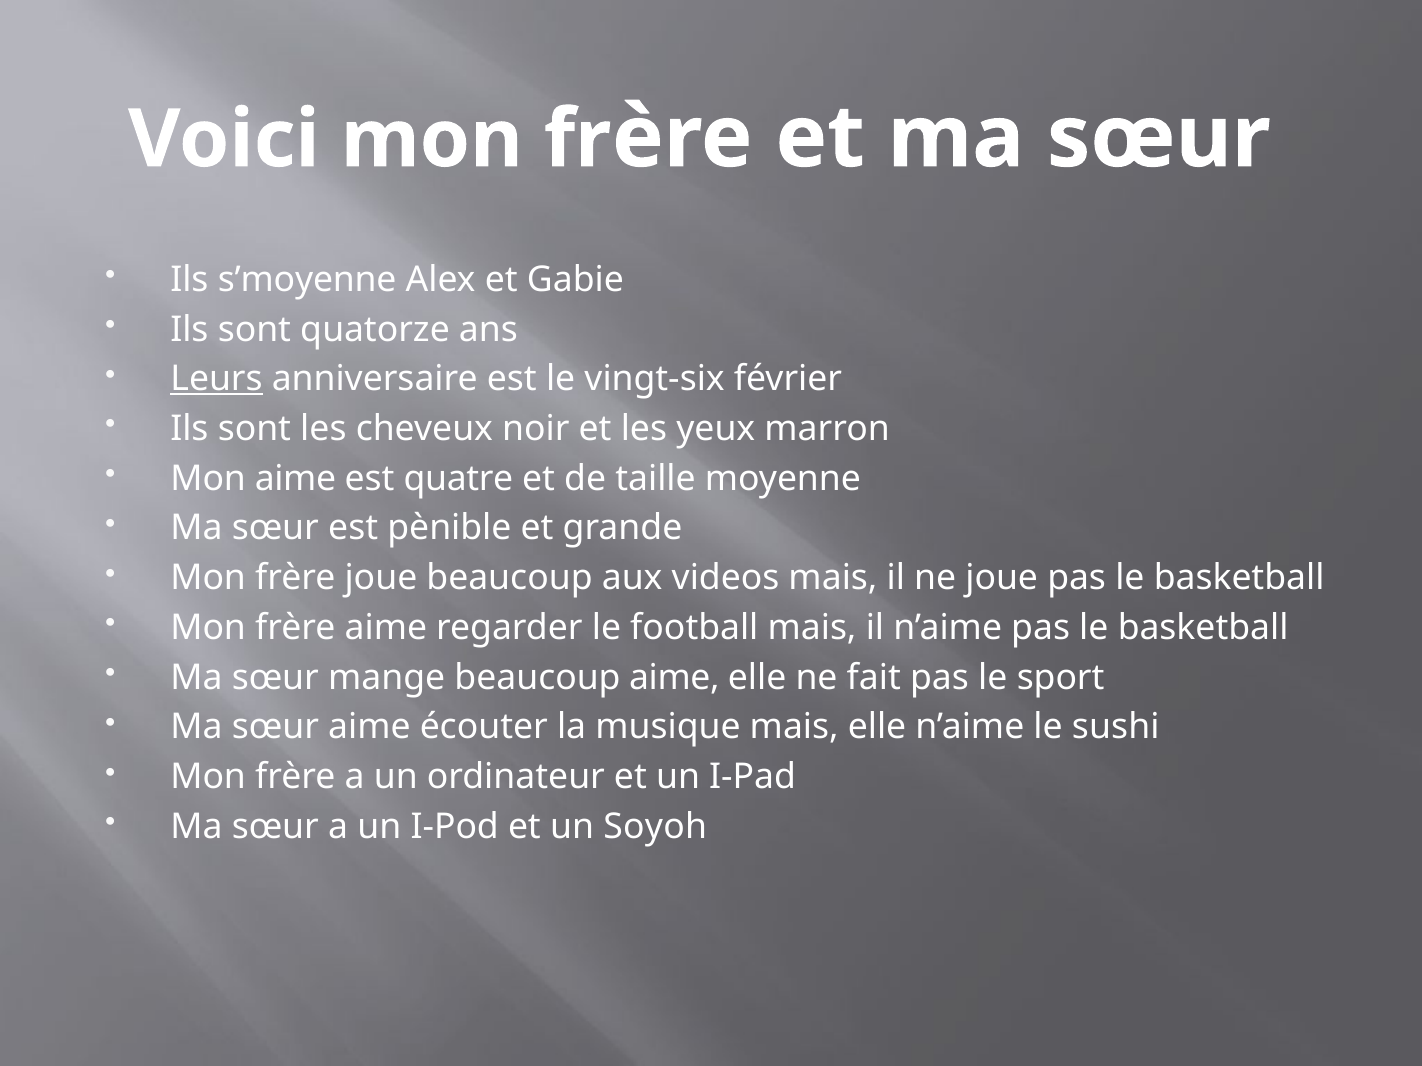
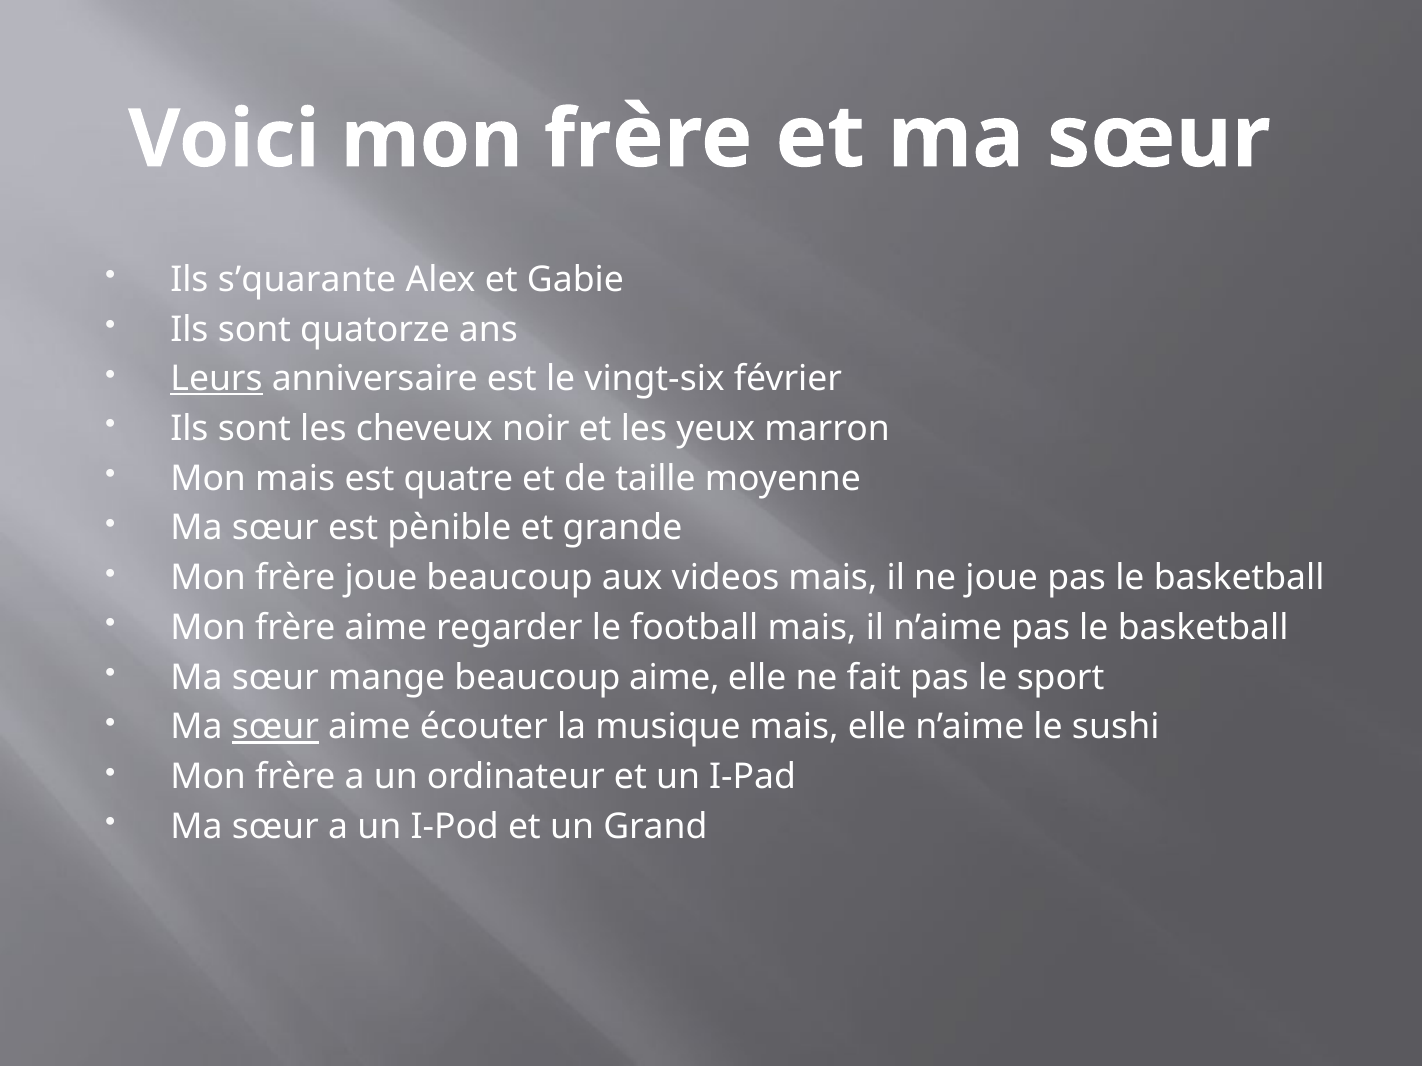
s’moyenne: s’moyenne -> s’quarante (307, 280)
Mon aime: aime -> mais (295, 479)
sœur underline: none -> present (275, 728)
Soyoh: Soyoh -> Grand (655, 827)
